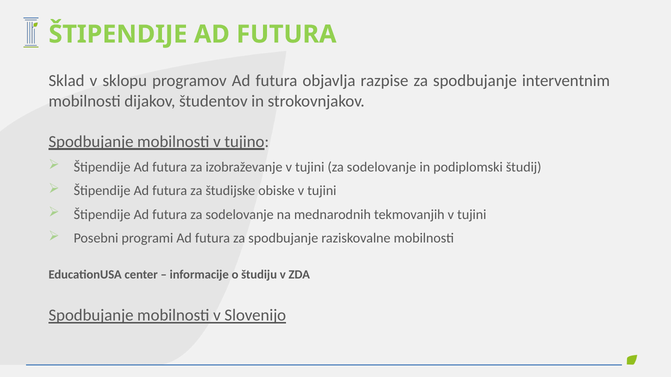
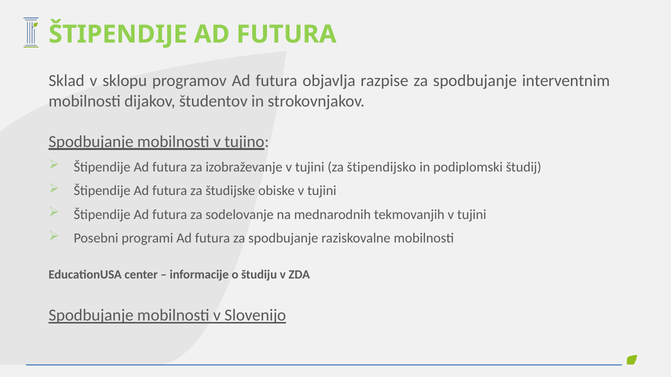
tujini za sodelovanje: sodelovanje -> štipendijsko (382, 167)
